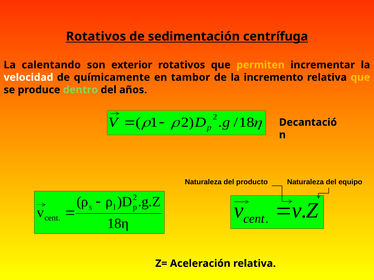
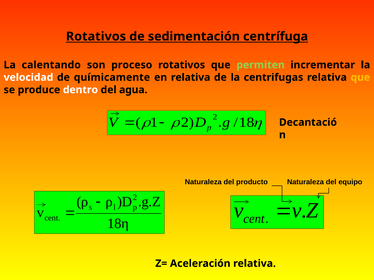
exterior: exterior -> proceso (132, 65)
permiten colour: yellow -> light green (261, 65)
en tambor: tambor -> relativa (191, 77)
incremento: incremento -> centrifugas (273, 77)
dentro colour: light green -> white (80, 90)
años: años -> agua (133, 90)
